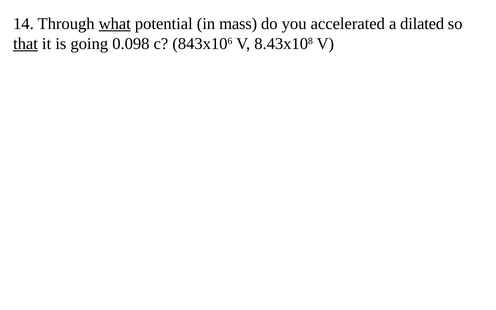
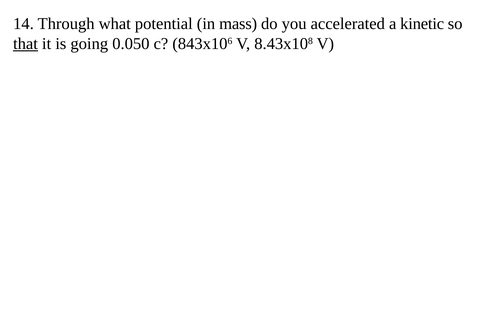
what underline: present -> none (115, 24)
dilated: dilated -> kinetic (422, 24)
0.098: 0.098 -> 0.050 (131, 44)
